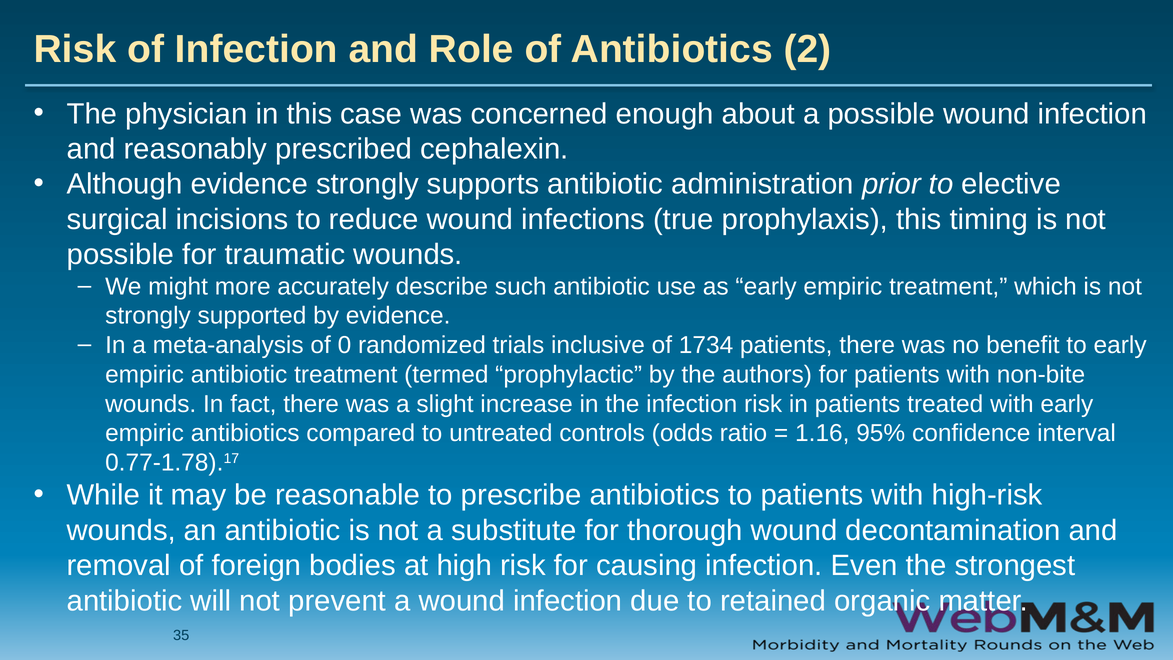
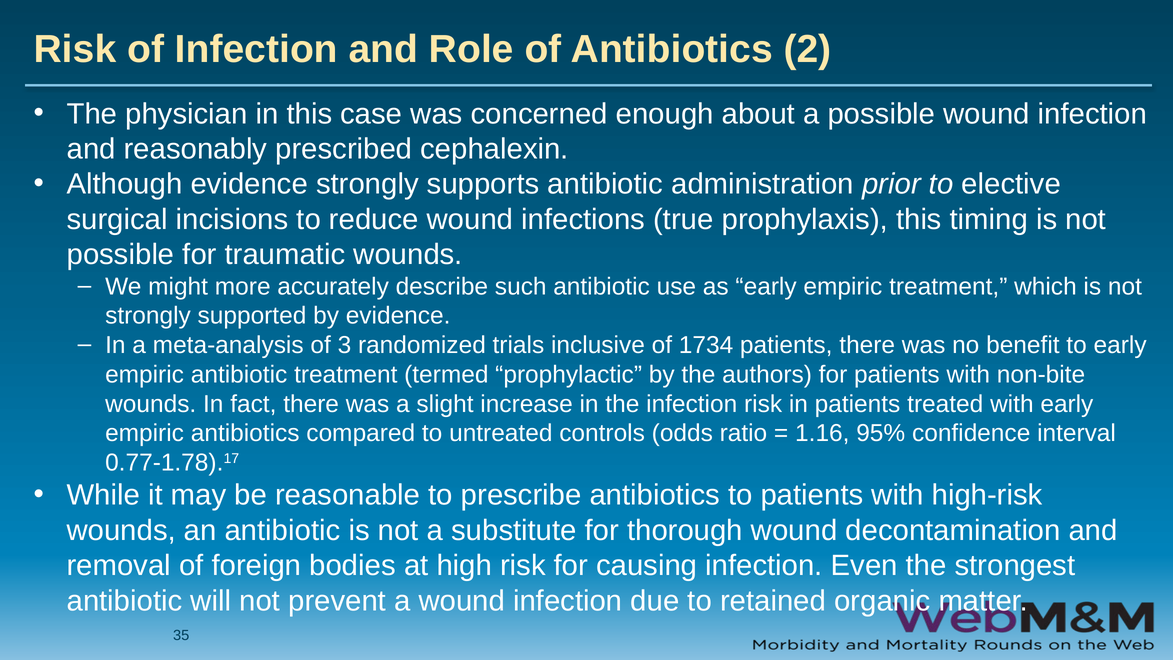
0: 0 -> 3 (344, 345)
